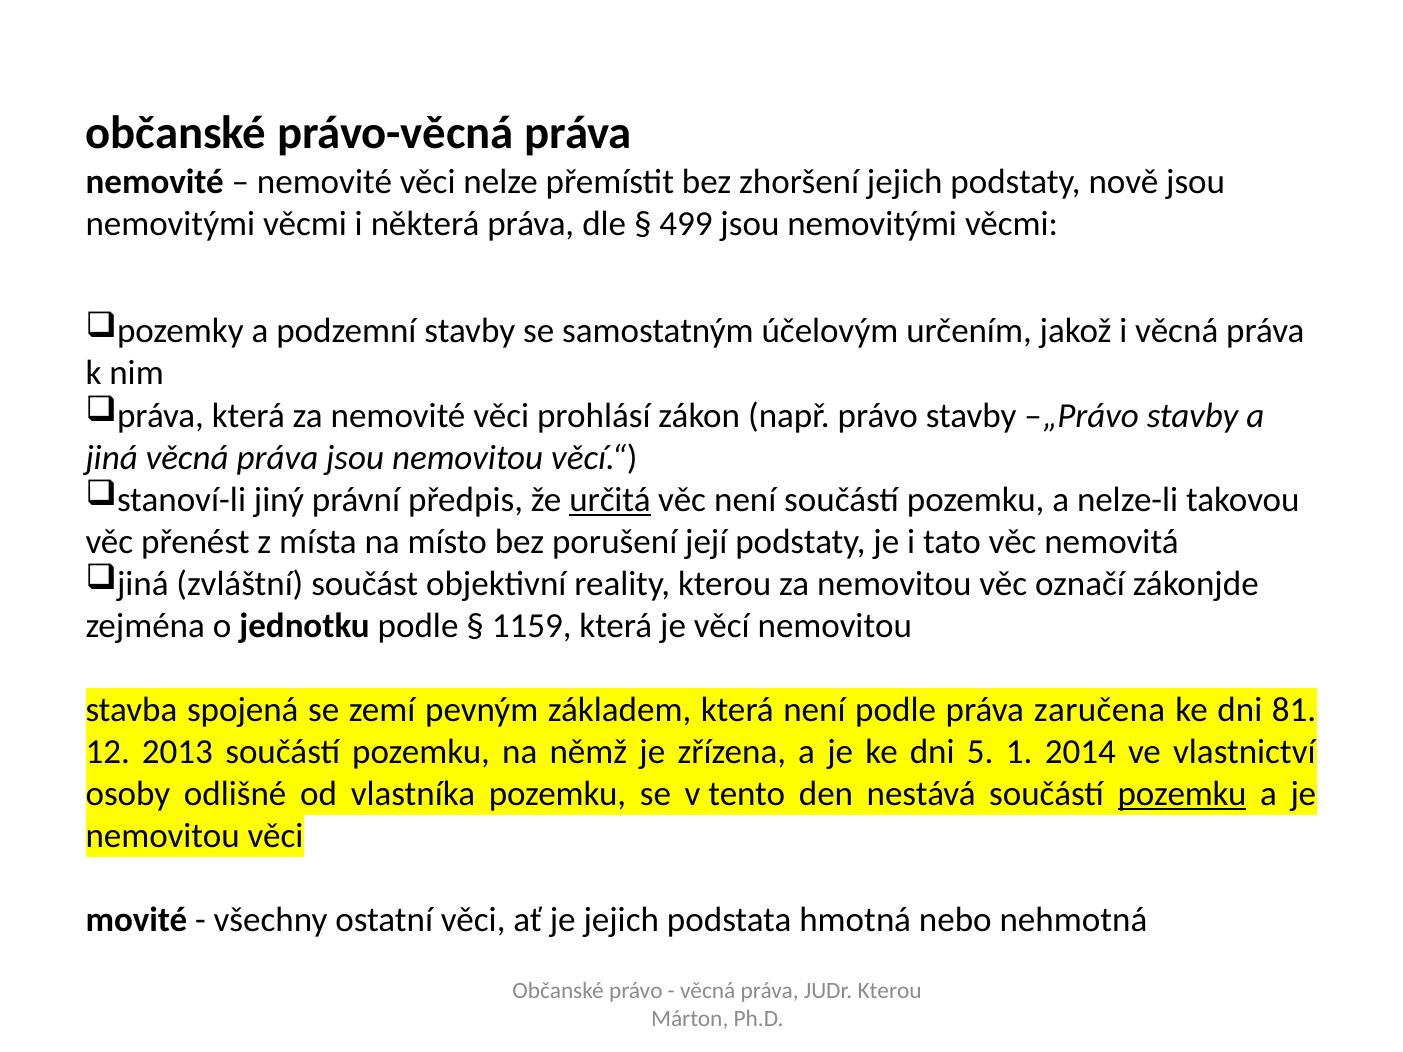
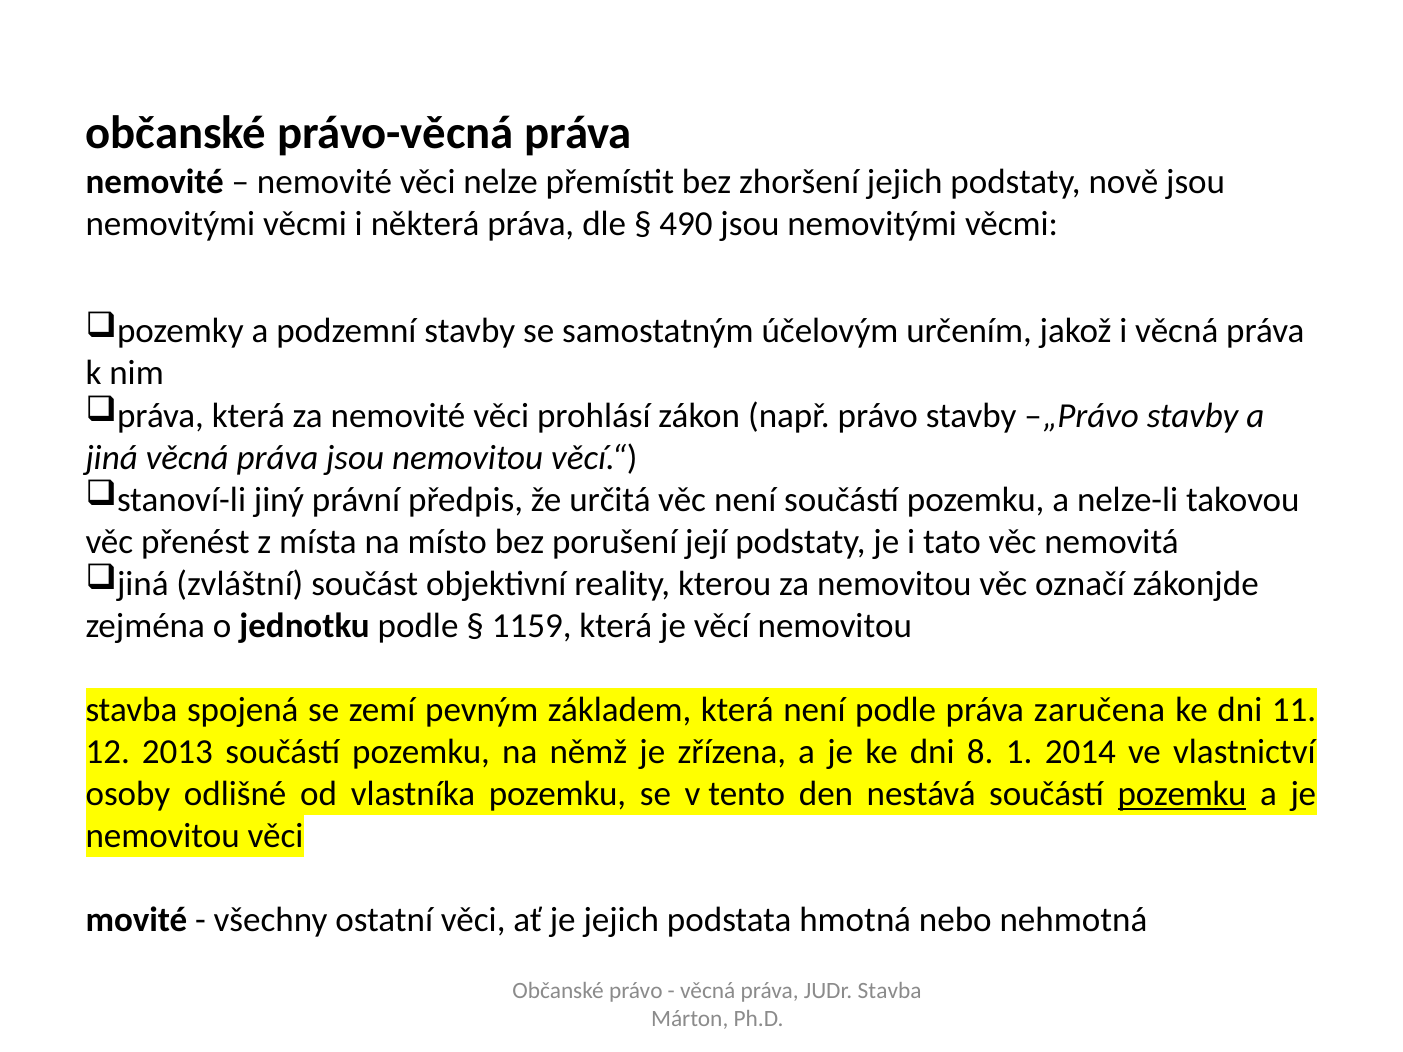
499: 499 -> 490 (686, 224)
určitá underline: present -> none (610, 500)
81: 81 -> 11 (1294, 710)
5: 5 -> 8 (980, 752)
JUDr Kterou: Kterou -> Stavba (890, 991)
